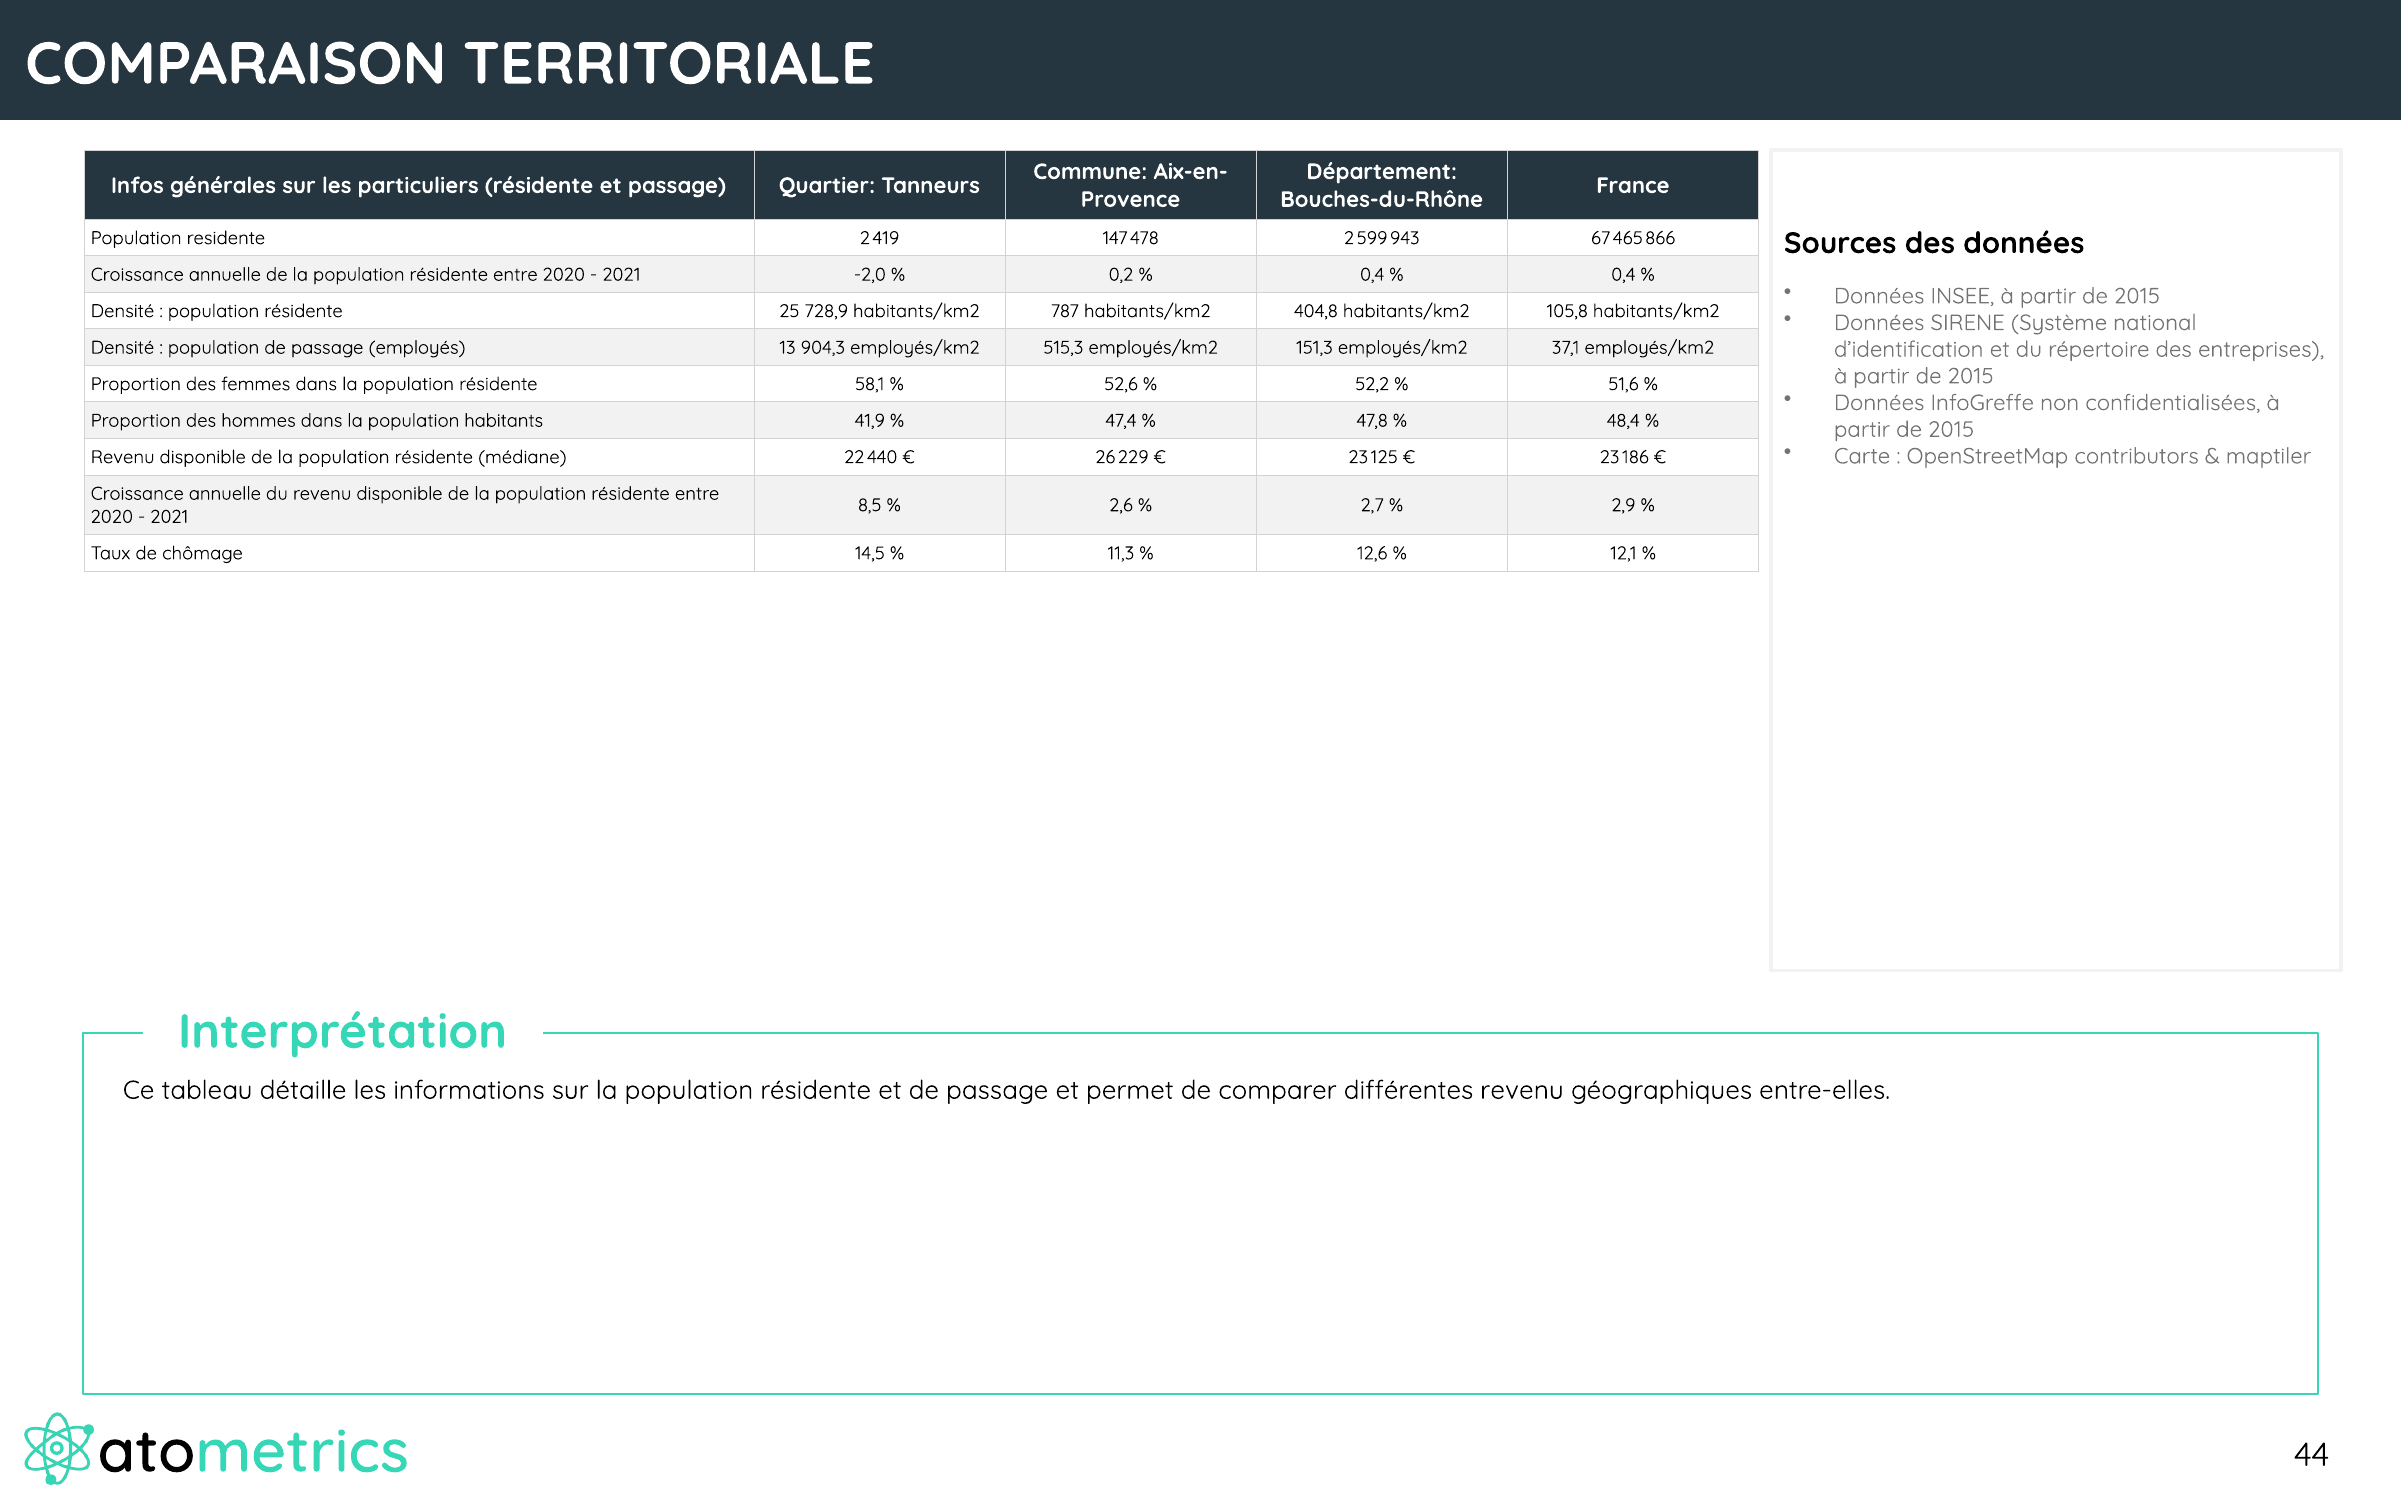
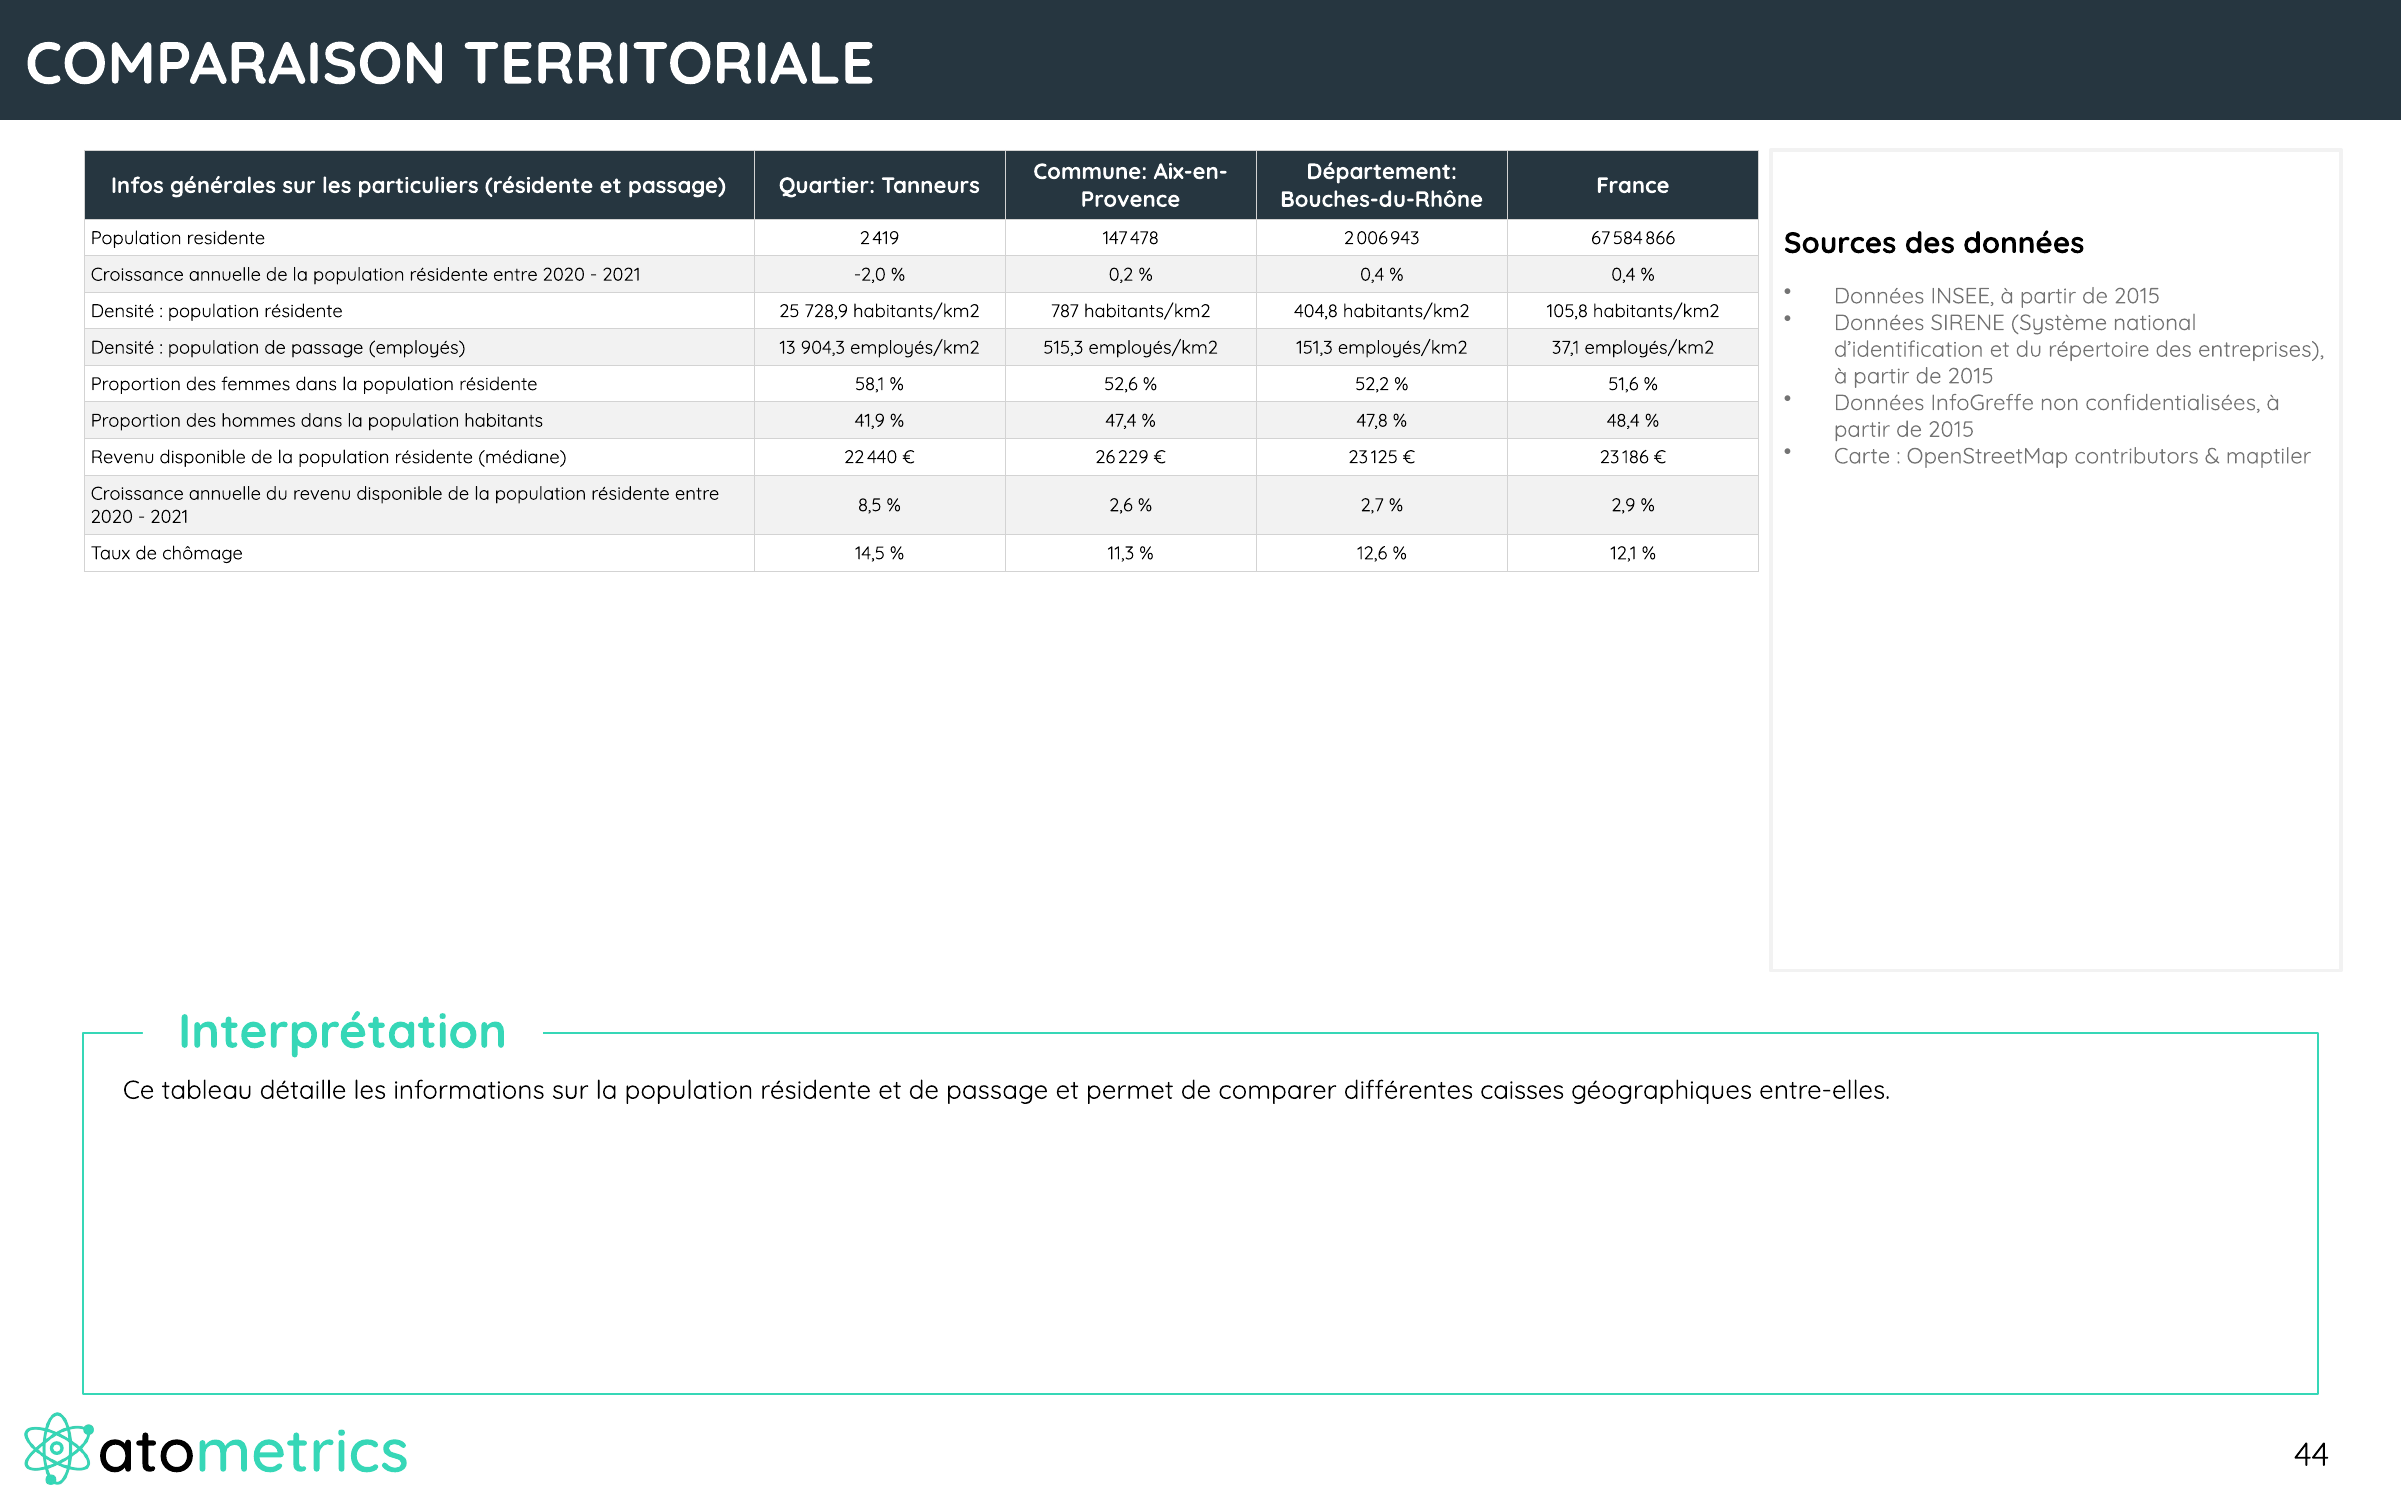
599: 599 -> 006 (1372, 238)
465: 465 -> 584 (1628, 238)
différentes revenu: revenu -> caisses (1522, 1090)
